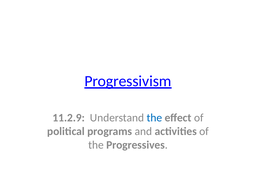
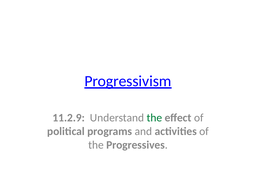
the colour: blue -> green (154, 118)
